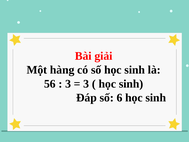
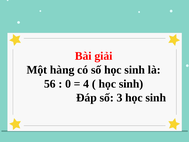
3: 3 -> 0 (68, 84)
3: 3 -> 4 (86, 84)
6: 6 -> 3 (119, 97)
